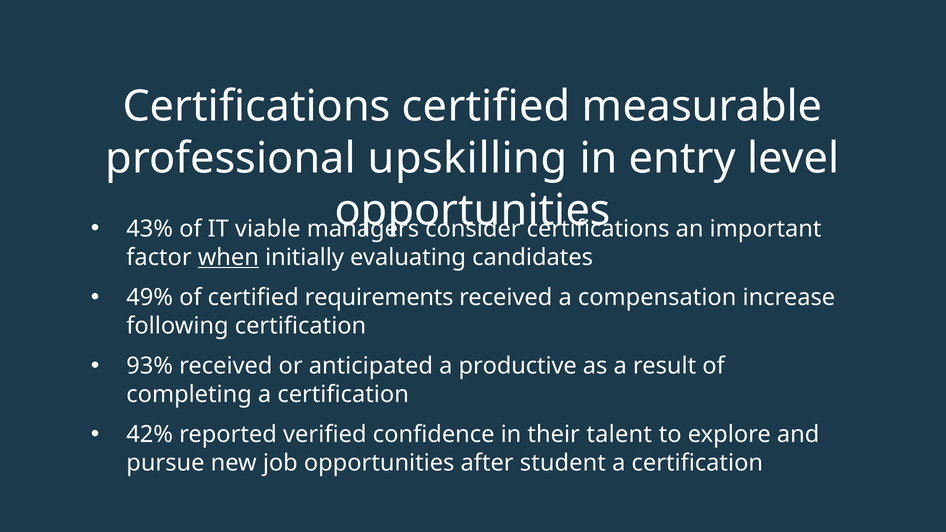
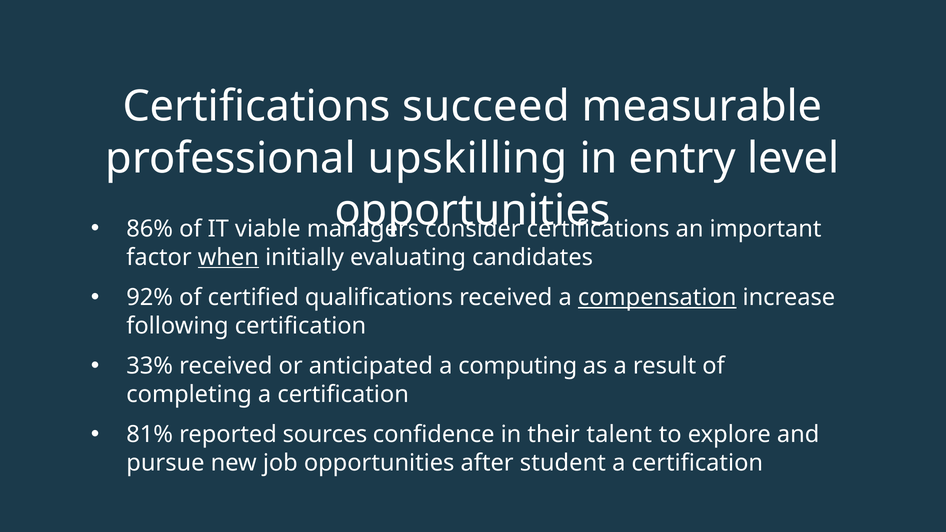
Certifications certified: certified -> succeed (486, 107)
43%: 43% -> 86% (150, 229)
49%: 49% -> 92% (150, 298)
requirements: requirements -> qualifications (379, 298)
compensation underline: none -> present (657, 298)
93%: 93% -> 33% (150, 366)
productive: productive -> computing (518, 366)
42%: 42% -> 81% (150, 435)
verified: verified -> sources (325, 435)
